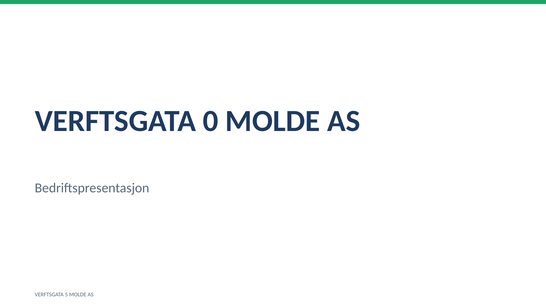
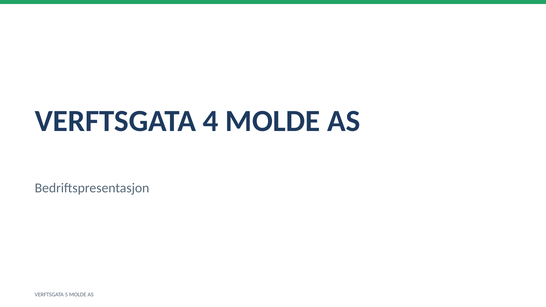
0: 0 -> 4 (211, 121)
